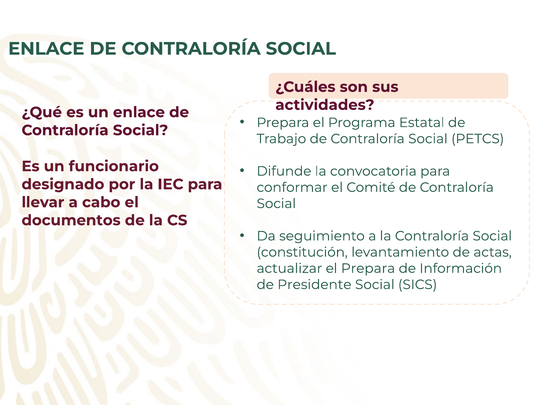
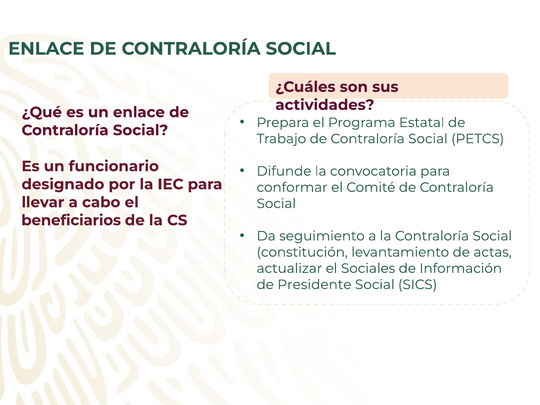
documentos: documentos -> beneficiarios (71, 220)
el Prepara: Prepara -> Sociales (368, 268)
